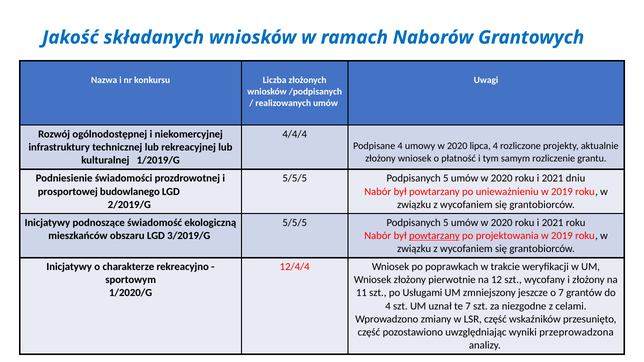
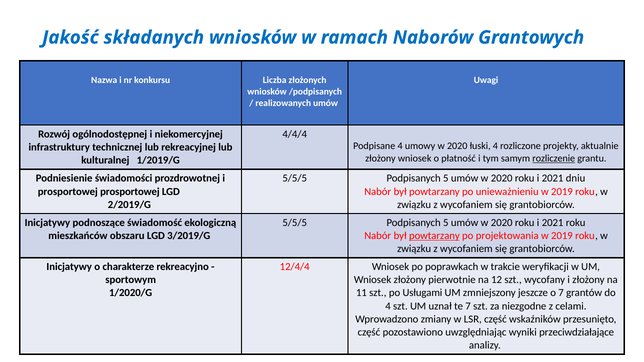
lipca: lipca -> łuski (480, 146)
rozliczenie underline: none -> present (554, 159)
prosportowej budowlanego: budowlanego -> prosportowej (130, 192)
przeprowadzona: przeprowadzona -> przeciwdziałające (577, 333)
